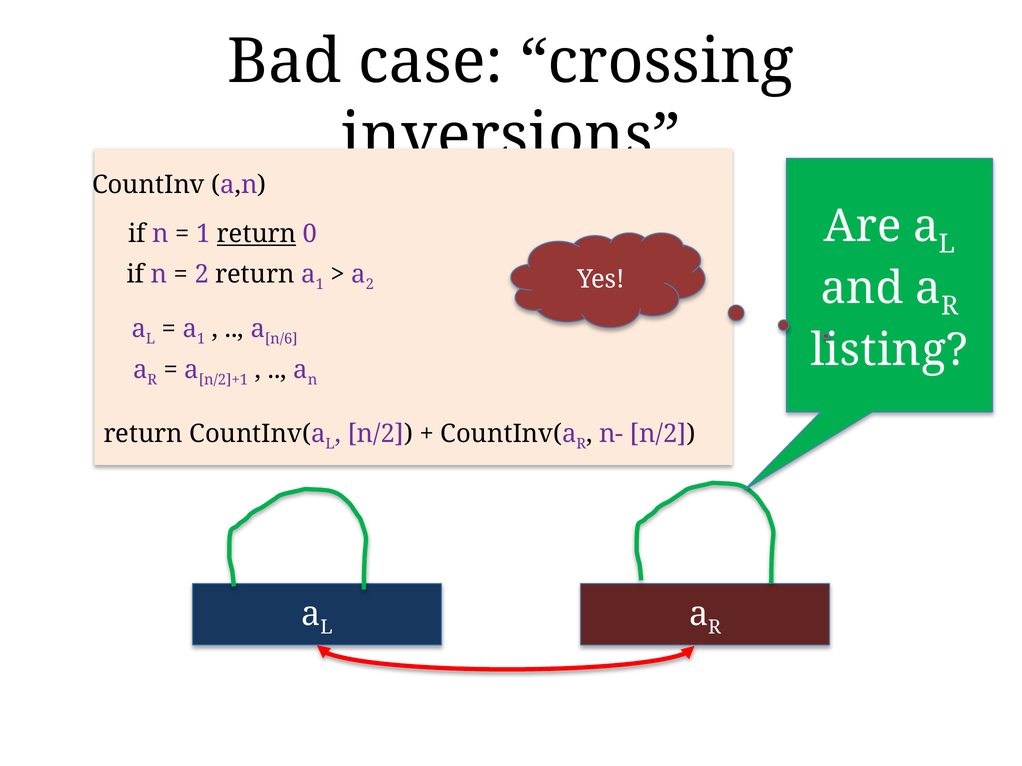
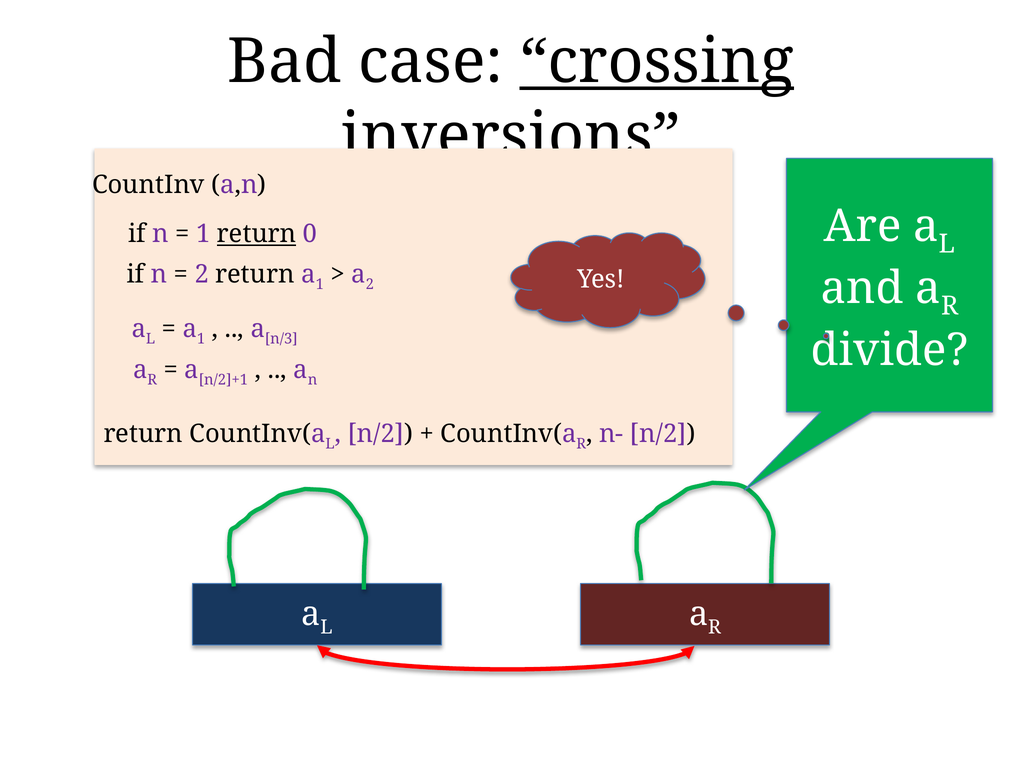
crossing underline: none -> present (657, 61)
n/6: n/6 -> n/3 (281, 339)
listing: listing -> divide (889, 350)
